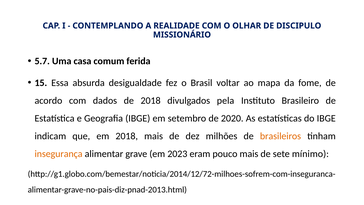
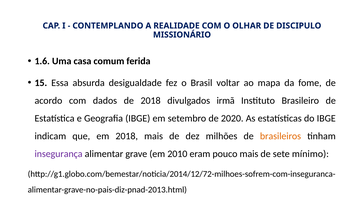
5.7: 5.7 -> 1.6 (42, 61)
pela: pela -> irmã (226, 101)
insegurança colour: orange -> purple (59, 154)
2023: 2023 -> 2010 (177, 154)
